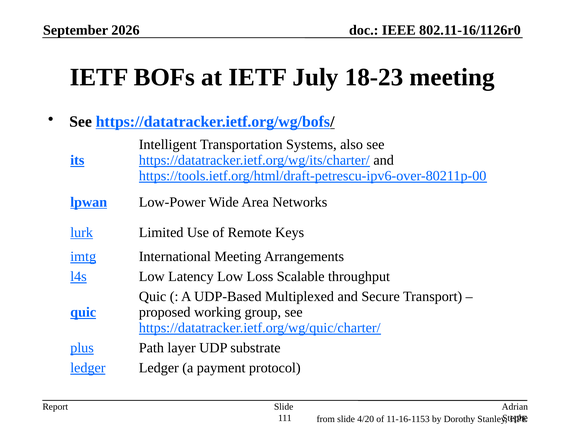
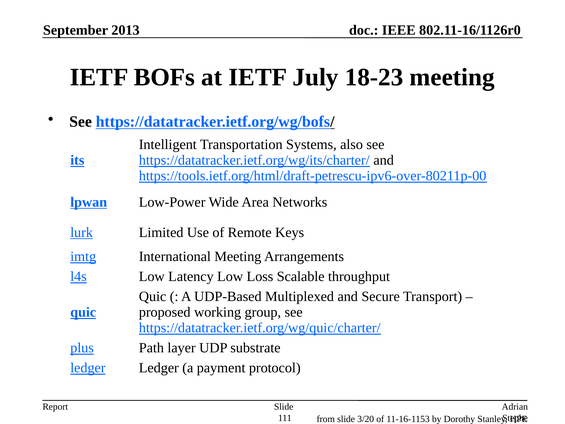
2026: 2026 -> 2013 (125, 30)
4/20: 4/20 -> 3/20 (366, 419)
